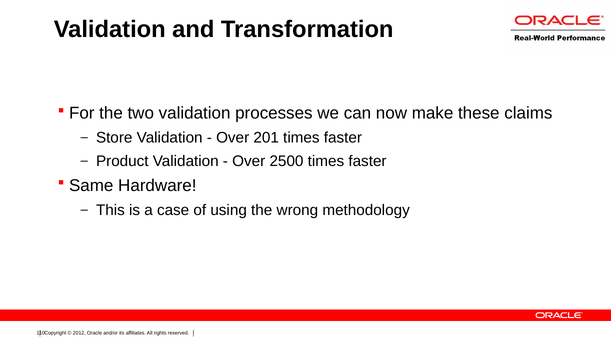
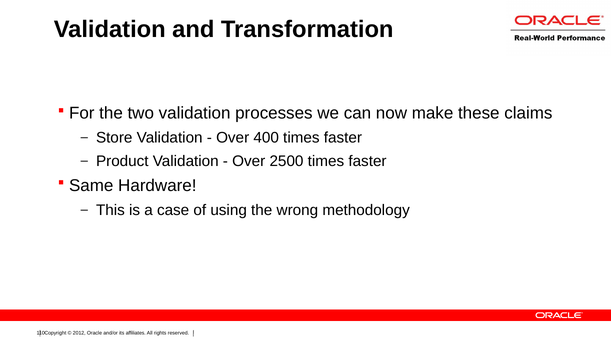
201: 201 -> 400 (266, 138)
